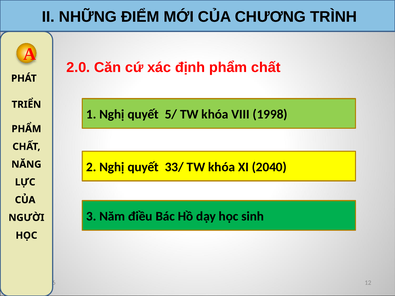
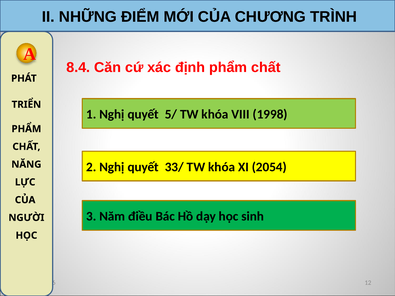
2.0: 2.0 -> 8.4 (78, 67)
2040: 2040 -> 2054 (269, 167)
